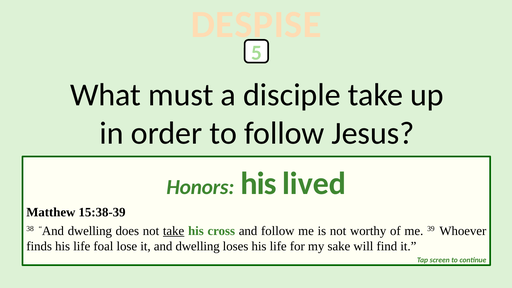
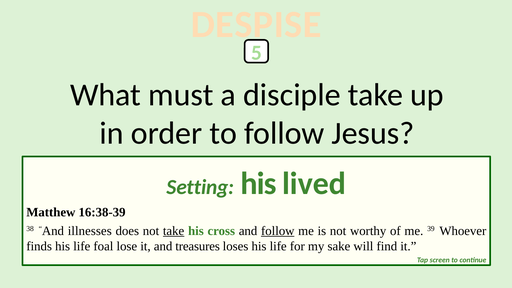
Honors: Honors -> Setting (200, 187)
15:38-39: 15:38-39 -> 16:38-39 (102, 212)
38 And dwelling: dwelling -> illnesses (90, 231)
follow underline: none -> present (278, 231)
it and dwelling: dwelling -> treasures (198, 246)
